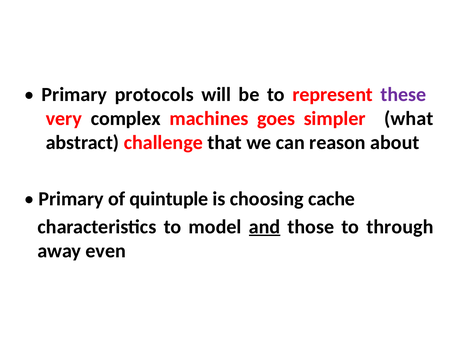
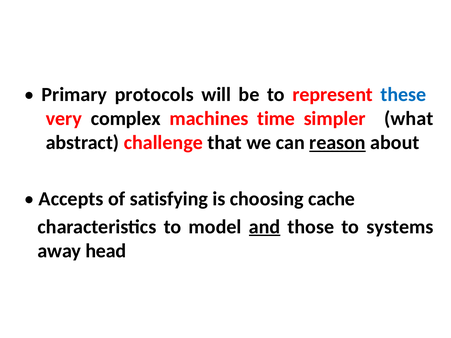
these colour: purple -> blue (403, 95)
goes: goes -> time (276, 119)
reason underline: none -> present (337, 143)
Primary: Primary -> Accepts (71, 199)
quintuple: quintuple -> satisfying (169, 199)
through: through -> systems (400, 227)
even: even -> head (106, 251)
